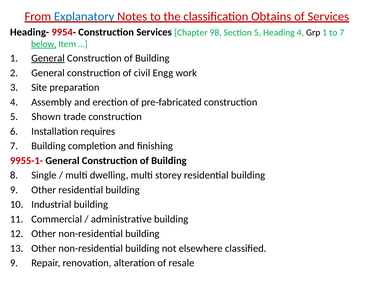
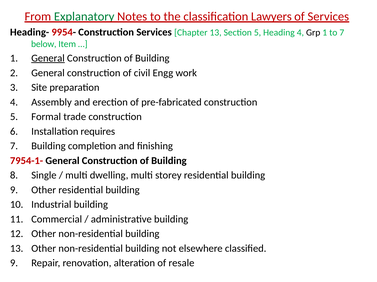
Explanatory colour: blue -> green (84, 17)
Obtains: Obtains -> Lawyers (271, 17)
Chapter 98: 98 -> 13 (216, 33)
below underline: present -> none (44, 44)
Shown: Shown -> Formal (46, 117)
9955-1-: 9955-1- -> 7954-1- (27, 161)
